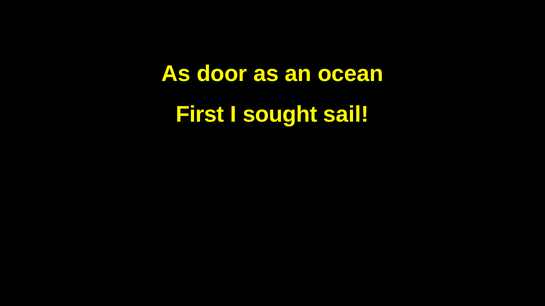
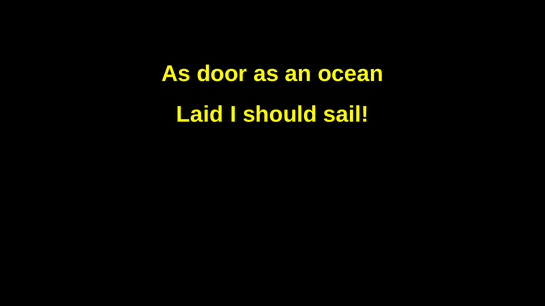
First: First -> Laid (200, 115)
sought: sought -> should (280, 115)
